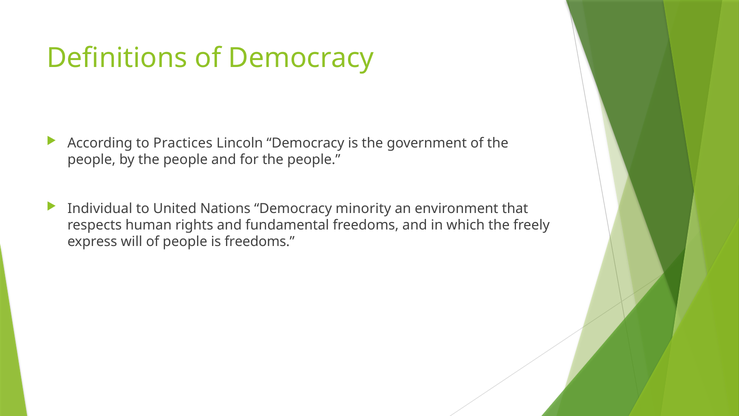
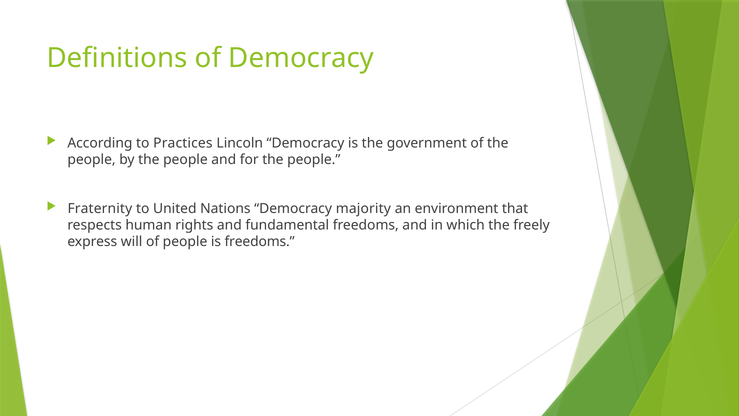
Individual: Individual -> Fraternity (100, 208)
minority: minority -> majority (363, 208)
